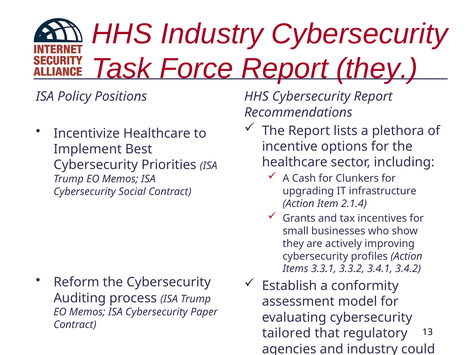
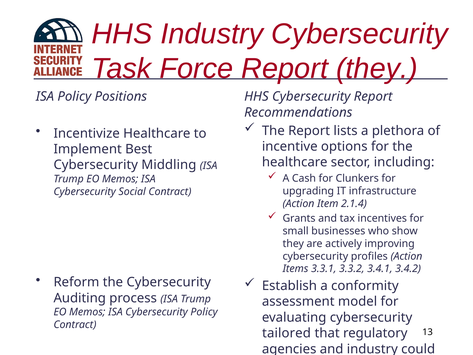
Priorities: Priorities -> Middling (169, 165)
Cybersecurity Paper: Paper -> Policy (204, 312)
